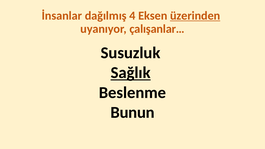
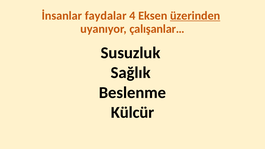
dağılmış: dağılmış -> faydalar (106, 16)
Sağlık underline: present -> none (131, 73)
Bunun: Bunun -> Külcür (133, 113)
